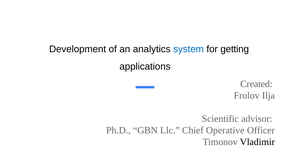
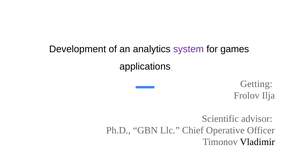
system colour: blue -> purple (189, 49)
getting: getting -> games (235, 49)
Created: Created -> Getting (256, 84)
